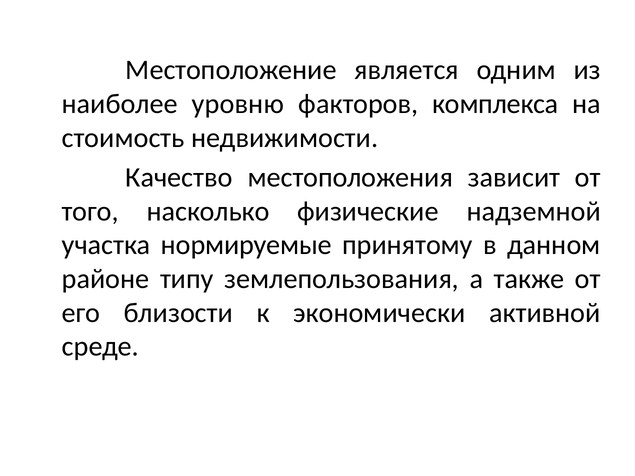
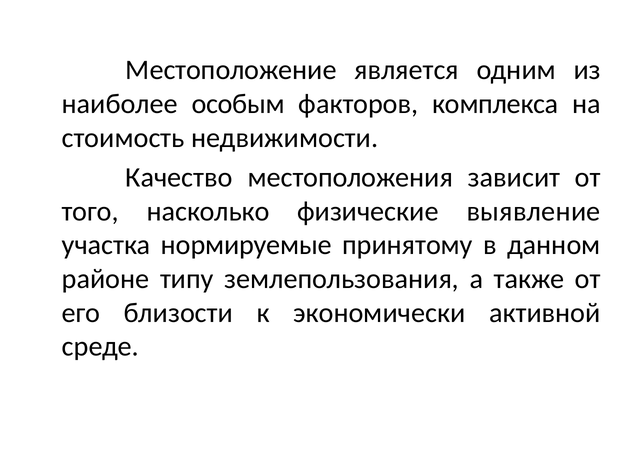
уровню: уровню -> особым (238, 104)
надземной: надземной -> выявление (534, 211)
